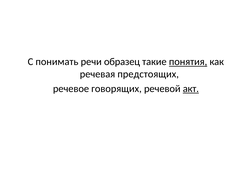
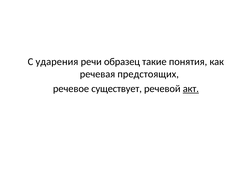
понимать: понимать -> ударения (57, 62)
понятия underline: present -> none (188, 62)
говорящих: говорящих -> существует (117, 89)
